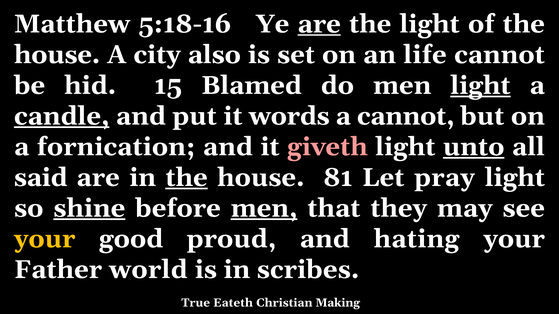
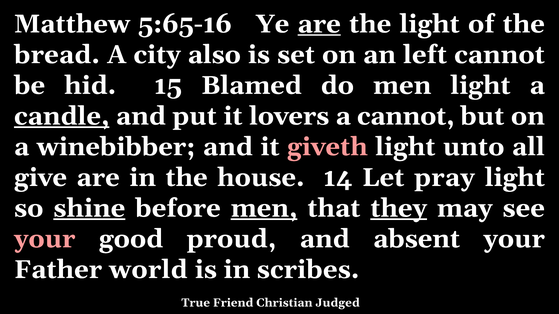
5:18-16: 5:18-16 -> 5:65-16 (185, 24)
house: house -> bread (57, 55)
life: life -> left (425, 55)
light underline: present -> none (480, 86)
words: words -> lovers (289, 116)
fornication: fornication -> winebibber (116, 147)
unto underline: present -> none (474, 147)
said: said -> give (41, 178)
the underline: present -> none (187, 178)
81: 81 -> 14 (338, 178)
they underline: none -> present (399, 208)
your colour: yellow -> pink (45, 239)
hating: hating -> absent (417, 239)
Eateth: Eateth -> Friend (233, 303)
Making: Making -> Judged (338, 303)
